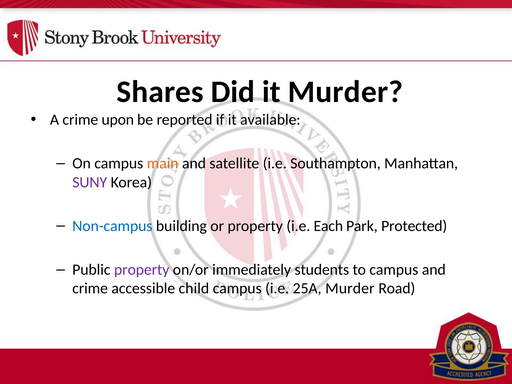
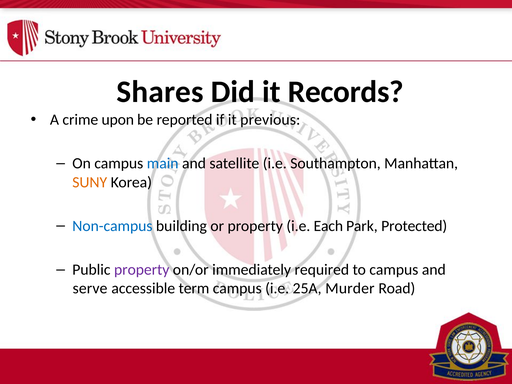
it Murder: Murder -> Records (346, 92)
available: available -> previous (270, 120)
main colour: orange -> blue (163, 163)
SUNY colour: purple -> orange (90, 182)
students: students -> required (322, 270)
crime: crime -> serve (90, 288)
child: child -> term (194, 288)
